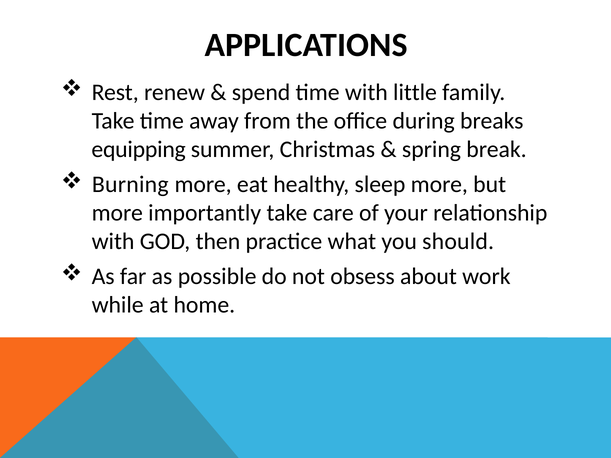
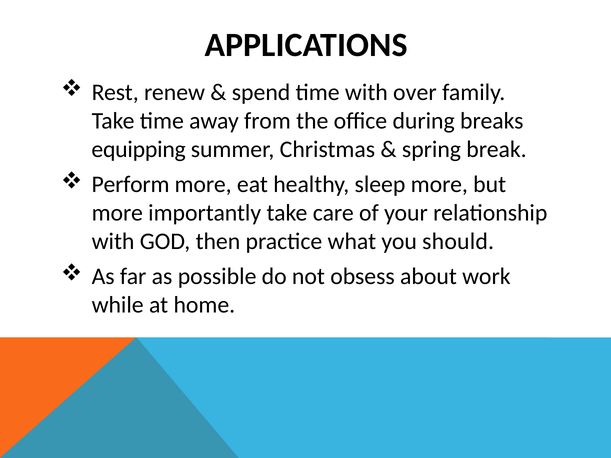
little: little -> over (415, 92)
Burning: Burning -> Perform (131, 185)
